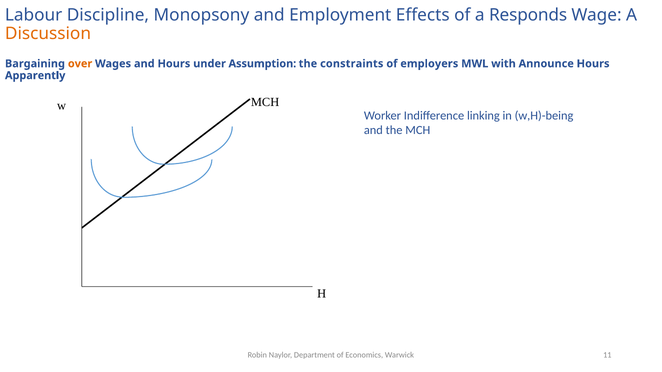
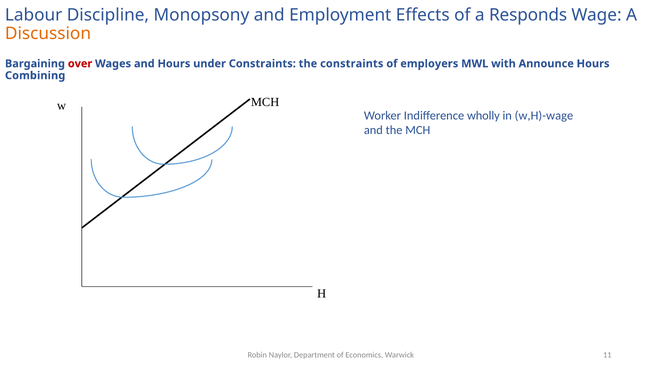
over colour: orange -> red (80, 64)
under Assumption: Assumption -> Constraints (262, 64)
Apparently: Apparently -> Combining (35, 76)
linking: linking -> wholly (483, 116)
w,H)-being: w,H)-being -> w,H)-wage (544, 116)
